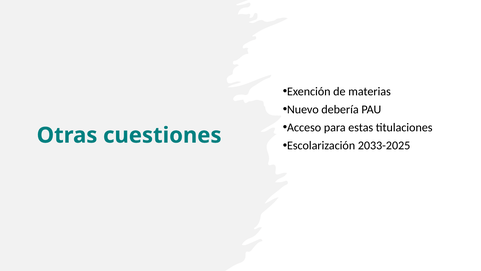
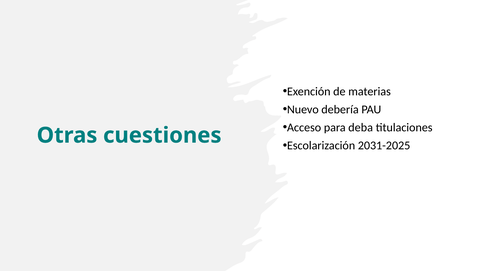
estas: estas -> deba (361, 127)
2033-2025: 2033-2025 -> 2031-2025 (384, 145)
